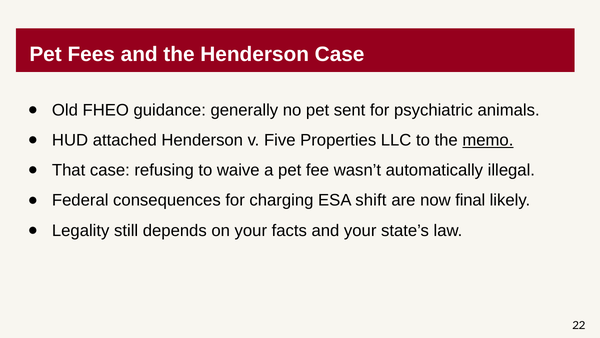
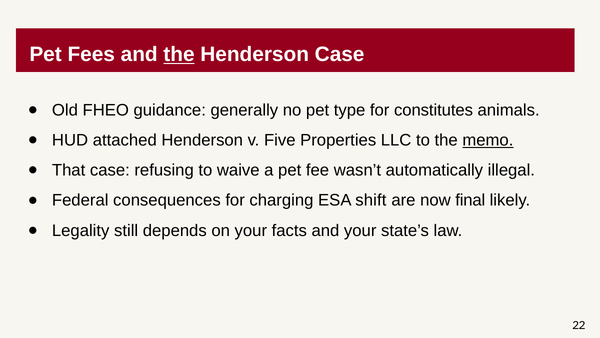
the underline: none -> present (179, 54)
sent: sent -> type (350, 110)
psychiatric: psychiatric -> constitutes (434, 110)
